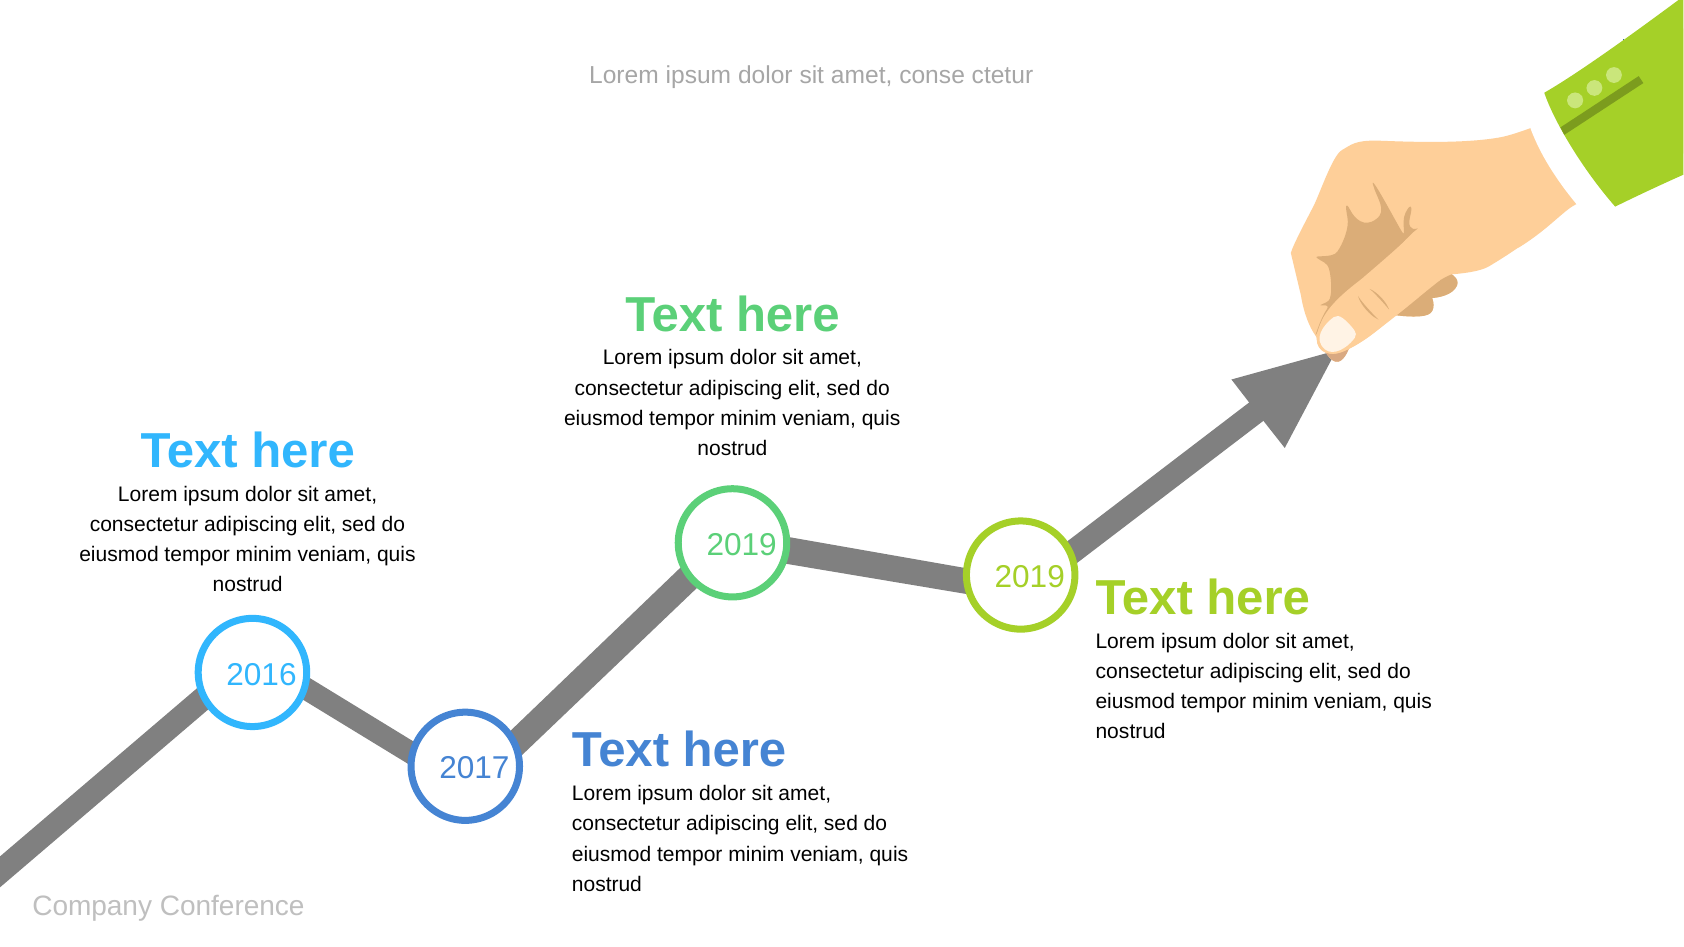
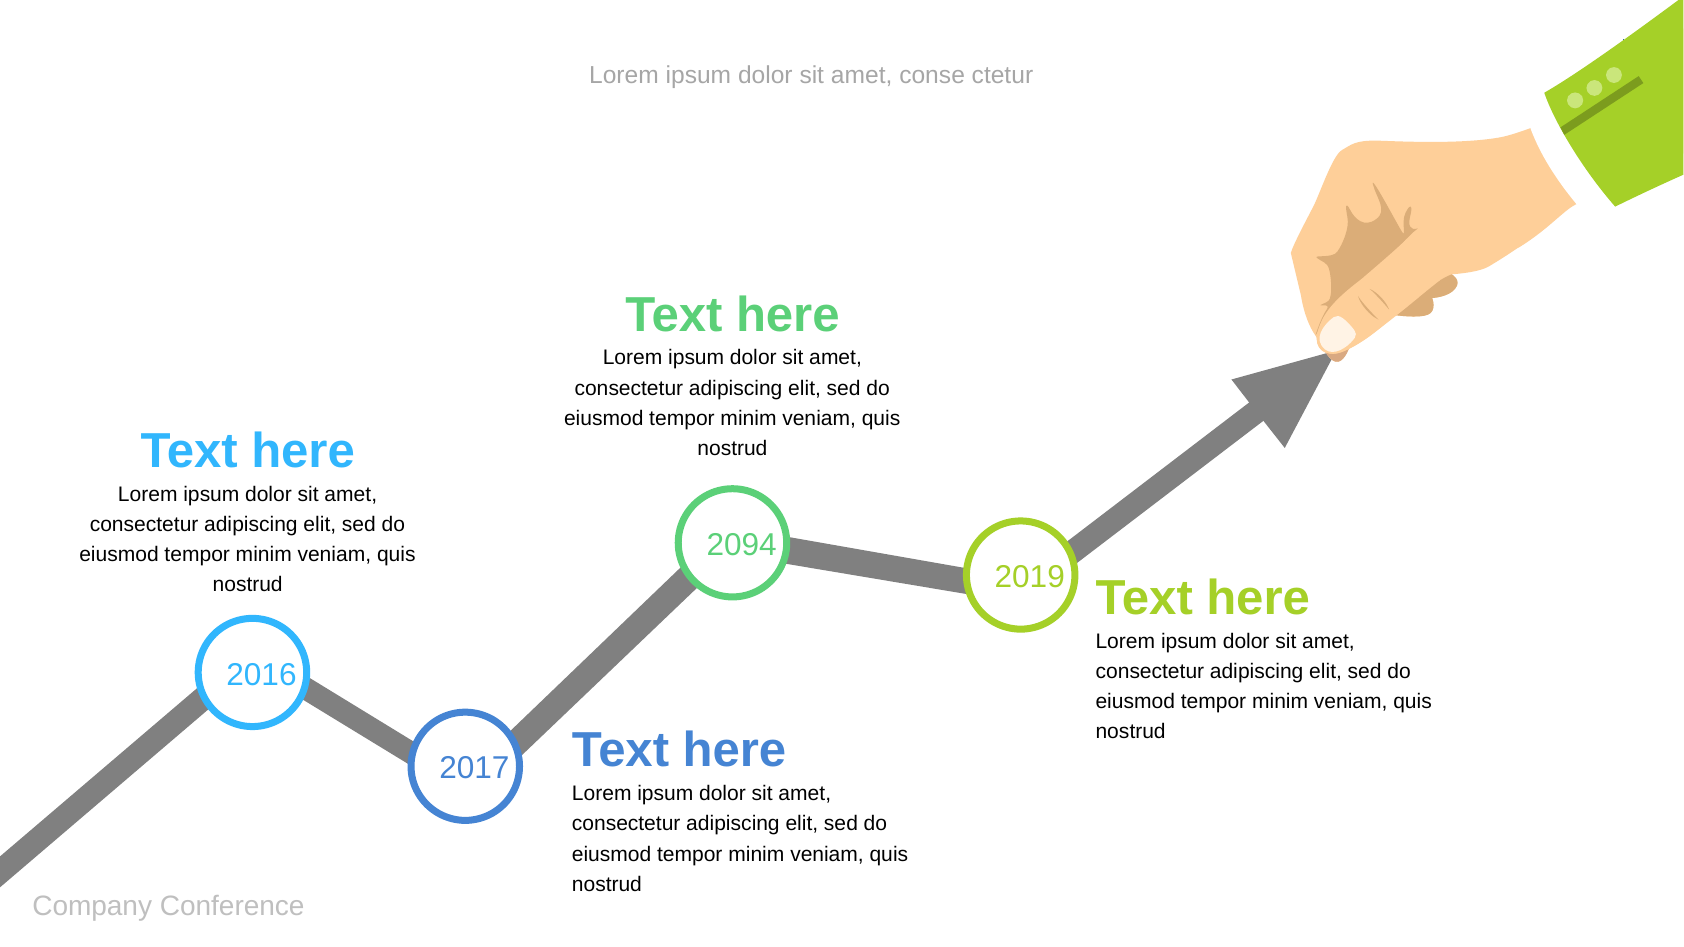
2019: 2019 -> 2094 (742, 545)
